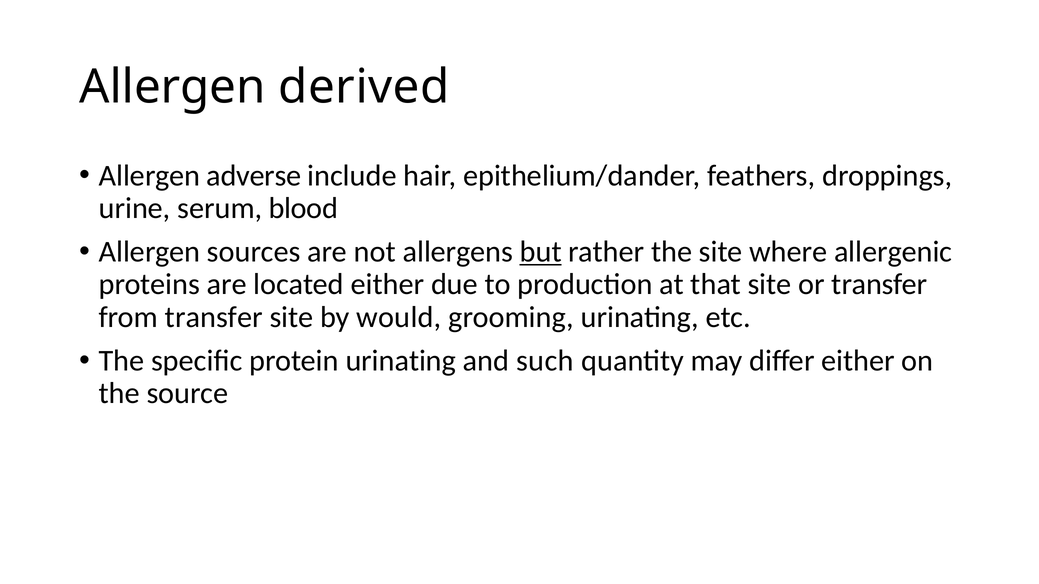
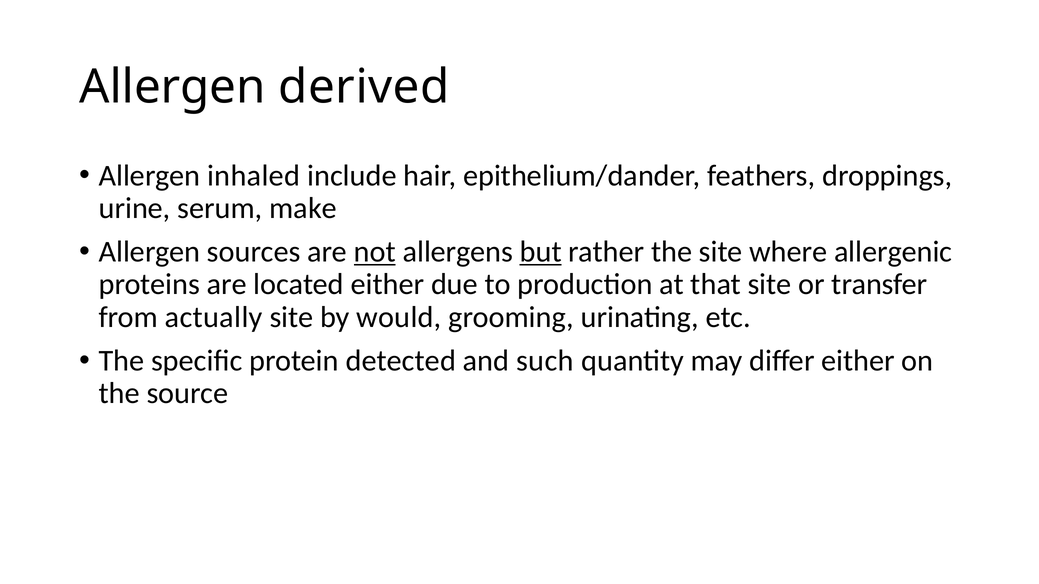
adverse: adverse -> inhaled (254, 176)
blood: blood -> make (303, 208)
not underline: none -> present (375, 252)
from transfer: transfer -> actually (214, 317)
protein urinating: urinating -> detected (401, 361)
